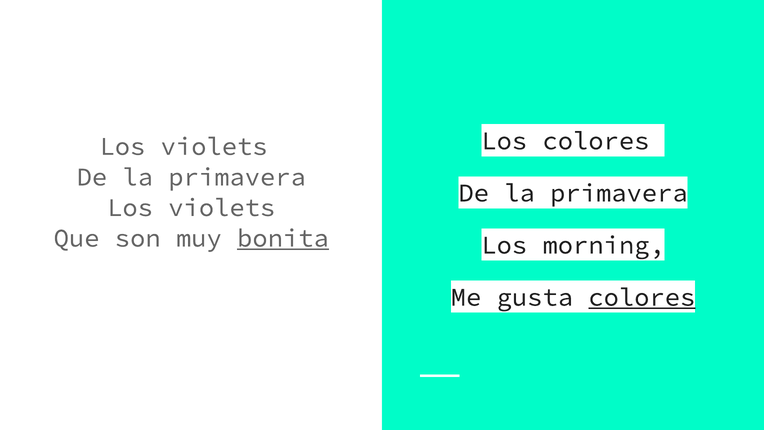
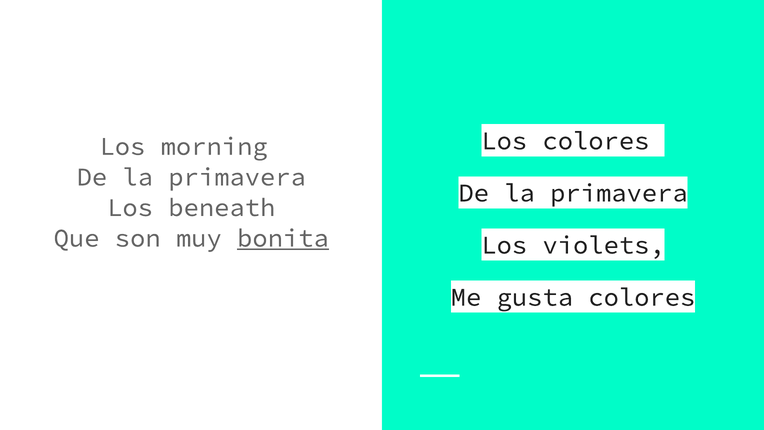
violets: violets -> morning (214, 146)
violets: violets -> beneath (222, 207)
morning: morning -> violets (604, 245)
colores underline: present -> none (642, 297)
